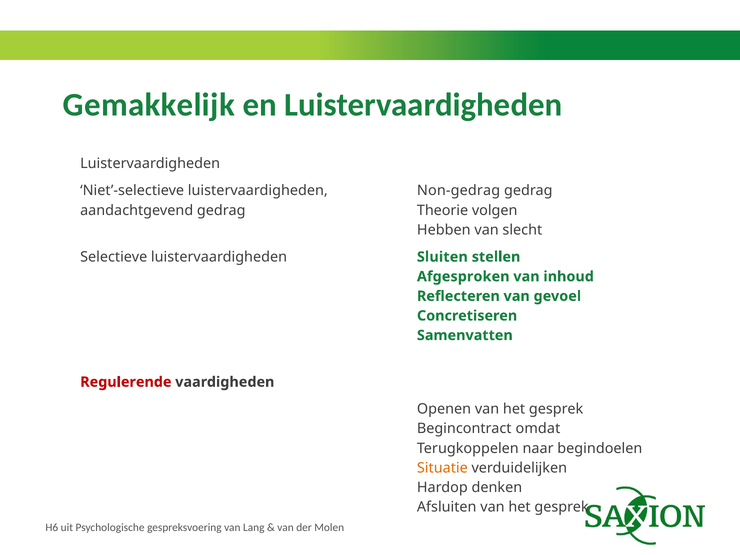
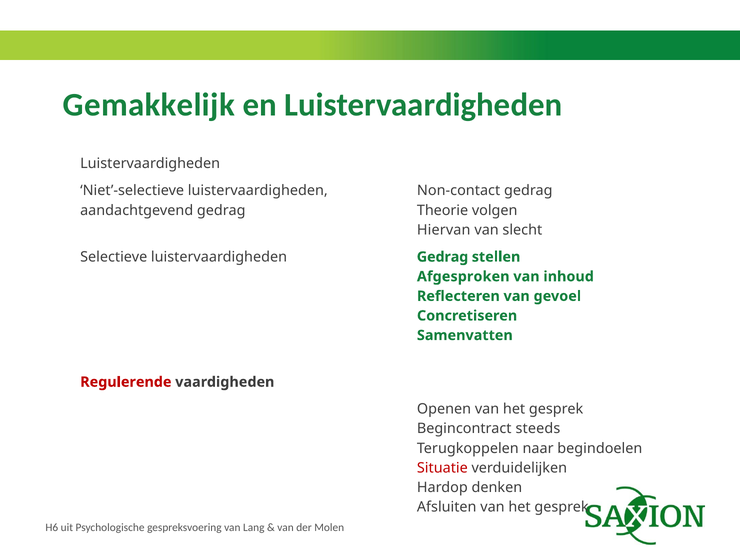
Non-gedrag: Non-gedrag -> Non-contact (459, 191)
Hebben: Hebben -> Hiervan (444, 230)
luistervaardigheden Sluiten: Sluiten -> Gedrag (443, 257)
omdat: omdat -> steeds (538, 429)
Situatie colour: orange -> red (442, 468)
